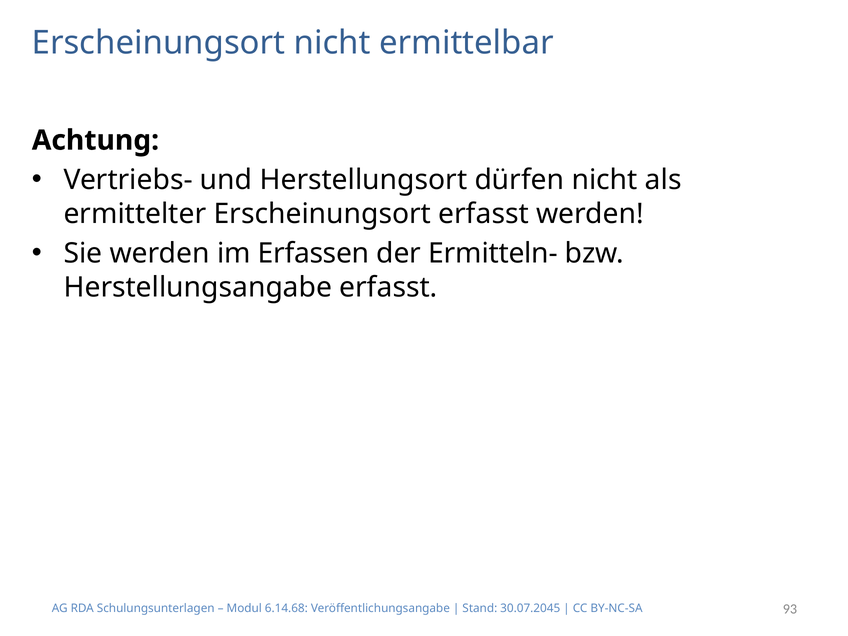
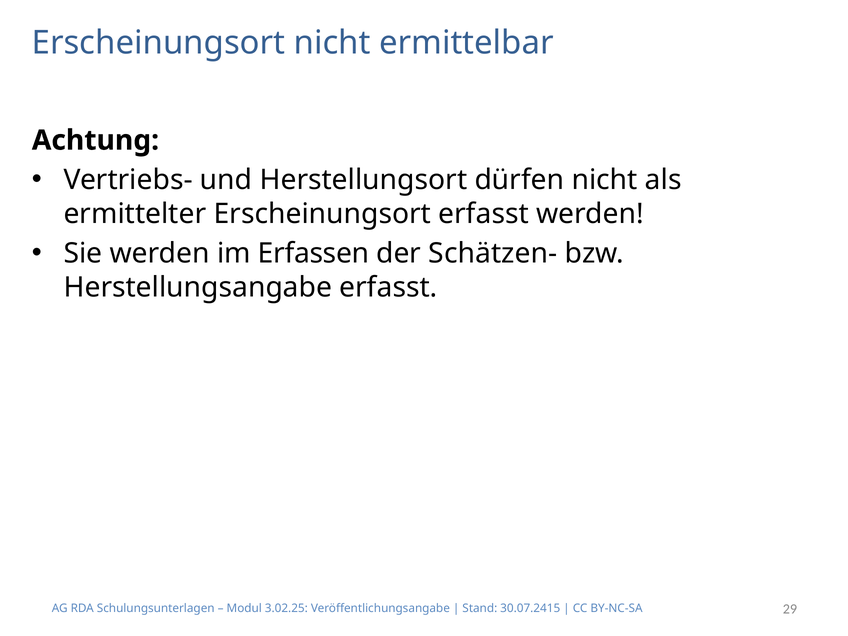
Ermitteln-: Ermitteln- -> Schätzen- (493, 253)
6.14.68: 6.14.68 -> 3.02.25 (286, 608)
30.07.2045: 30.07.2045 -> 30.07.2415 (530, 608)
93: 93 -> 29 (790, 609)
